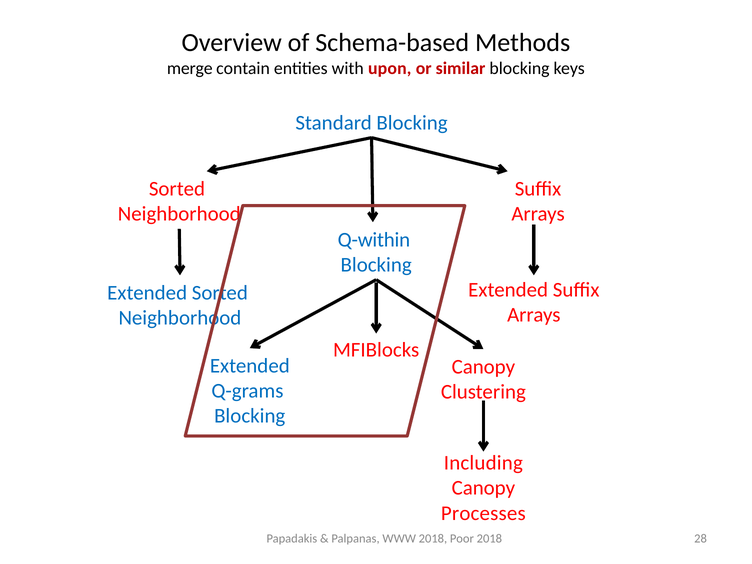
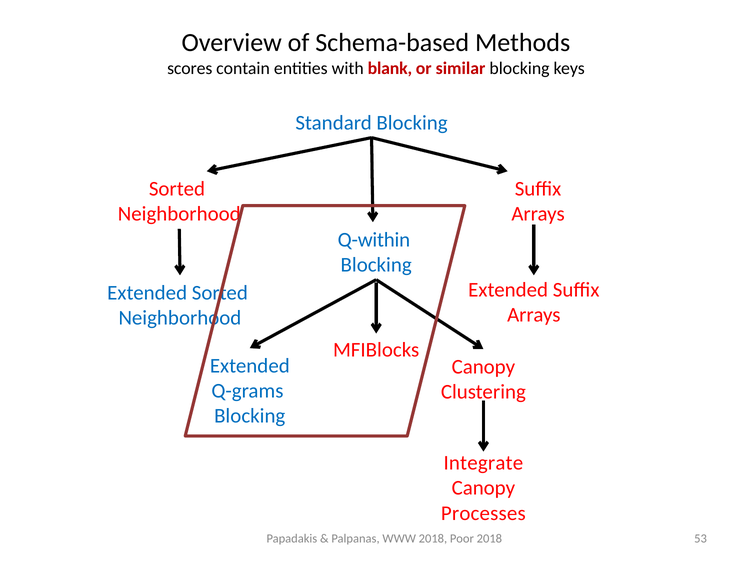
merge: merge -> scores (190, 68)
upon: upon -> blank (390, 68)
Including: Including -> Integrate (483, 463)
28: 28 -> 53 (701, 538)
